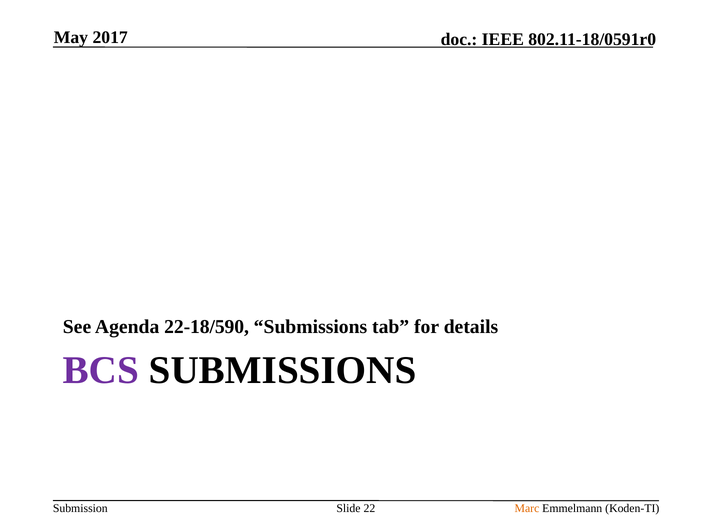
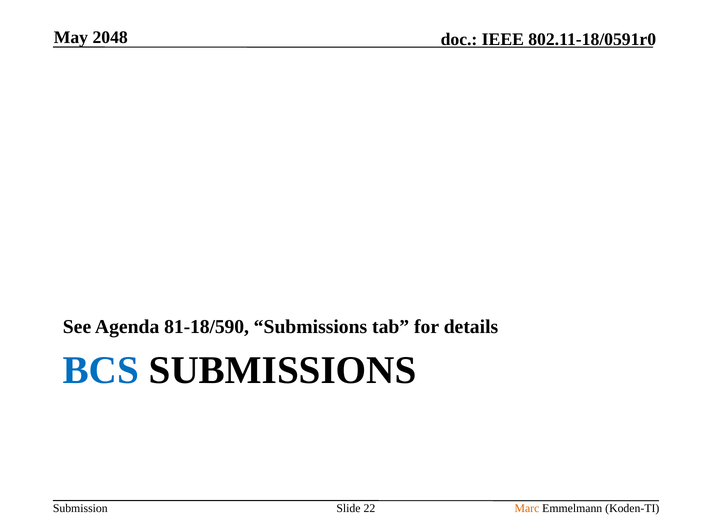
2017: 2017 -> 2048 (110, 37)
22-18/590: 22-18/590 -> 81-18/590 (207, 326)
BCS colour: purple -> blue (101, 370)
